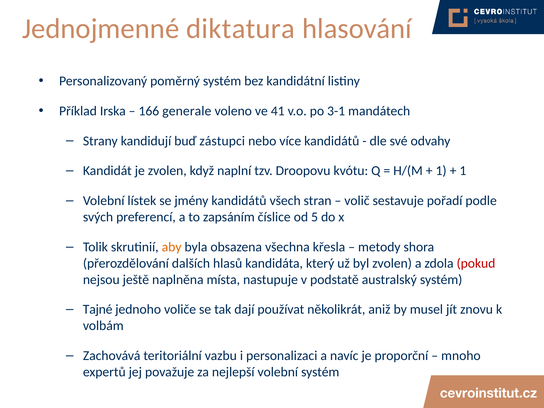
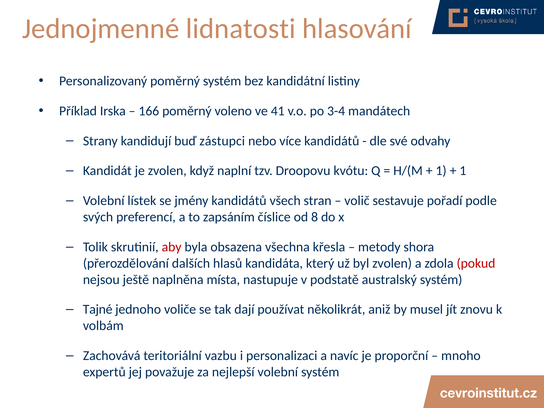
diktatura: diktatura -> lidnatosti (241, 29)
166 generale: generale -> poměrný (187, 111)
3-1: 3-1 -> 3-4 (336, 111)
5: 5 -> 8 (315, 217)
aby colour: orange -> red (172, 247)
